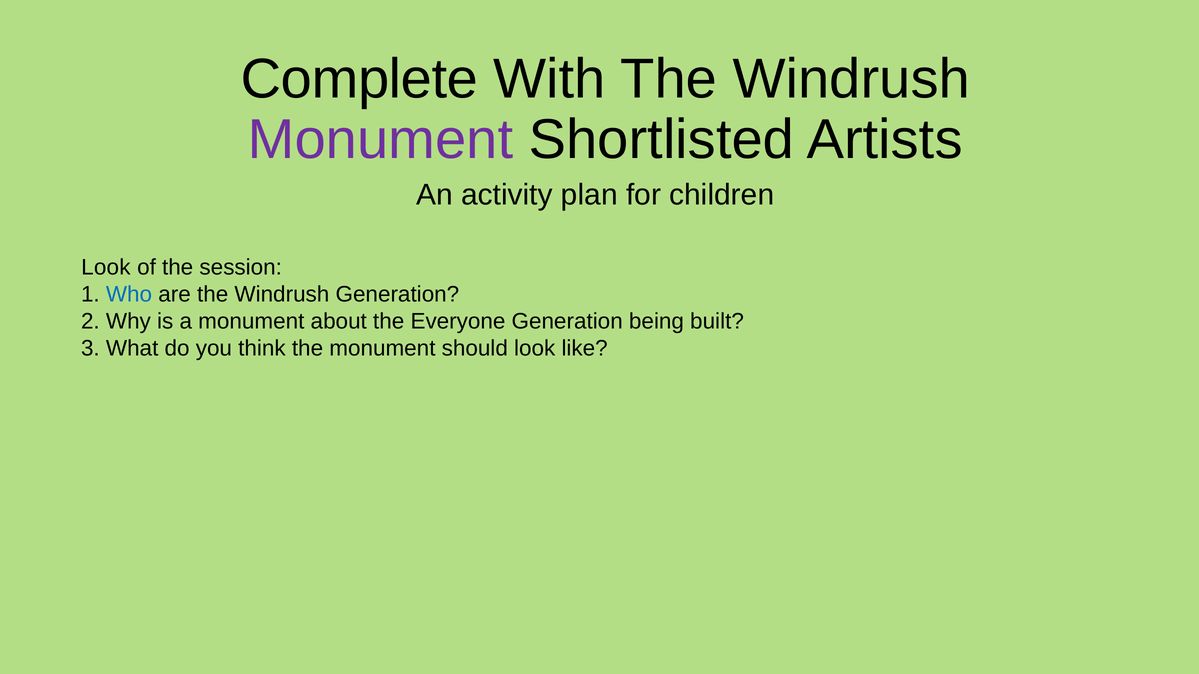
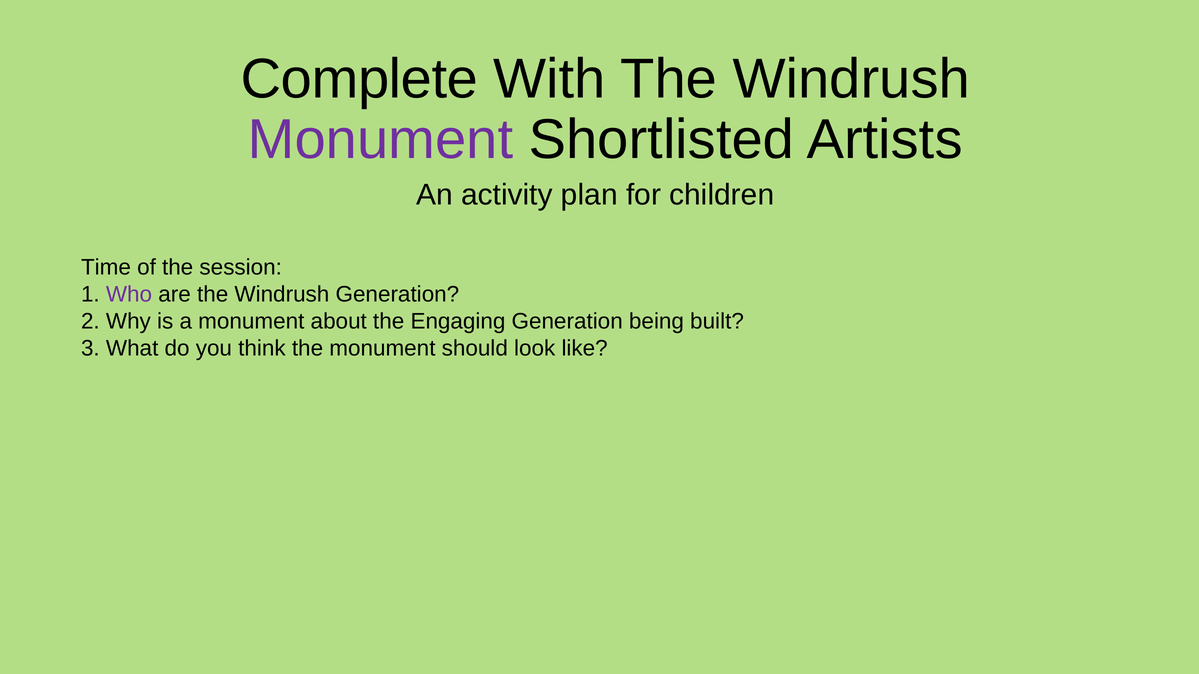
Look: Look -> Time (106, 268)
Who colour: blue -> purple (129, 295)
Everyone: Everyone -> Engaging (458, 321)
